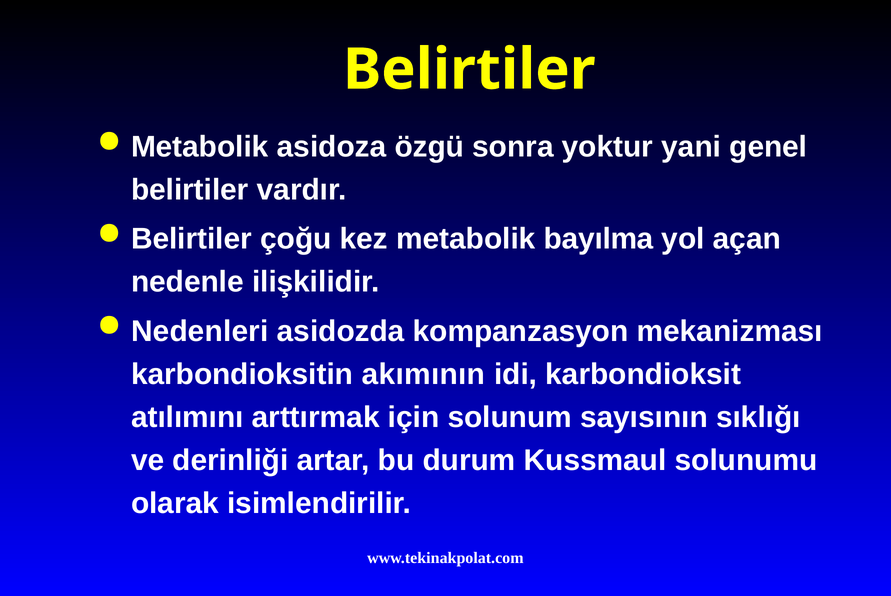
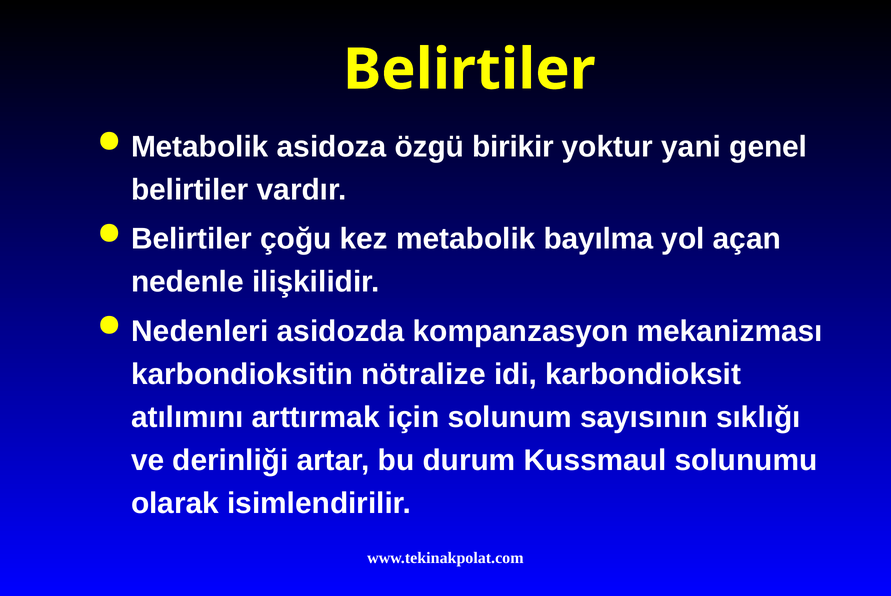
sonra: sonra -> birikir (513, 147)
akımının: akımının -> nötralize (424, 374)
